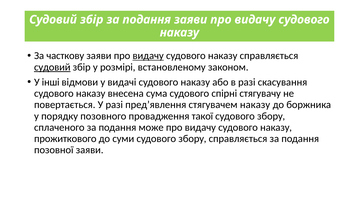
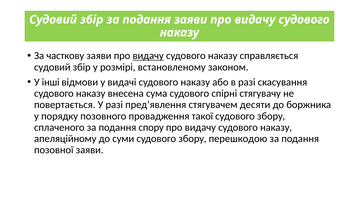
судовий underline: present -> none (52, 67)
стягувачем наказу: наказу -> десяти (255, 105)
може: може -> спору (151, 127)
прожиткового: прожиткового -> апеляційному (65, 139)
збору справляється: справляється -> перешкодою (238, 139)
